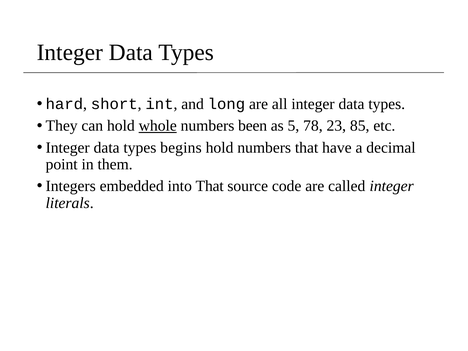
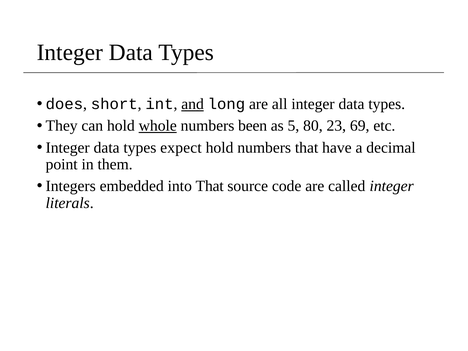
hard: hard -> does (64, 104)
and underline: none -> present (193, 104)
78: 78 -> 80 (313, 126)
85: 85 -> 69 (360, 126)
begins: begins -> expect (181, 148)
